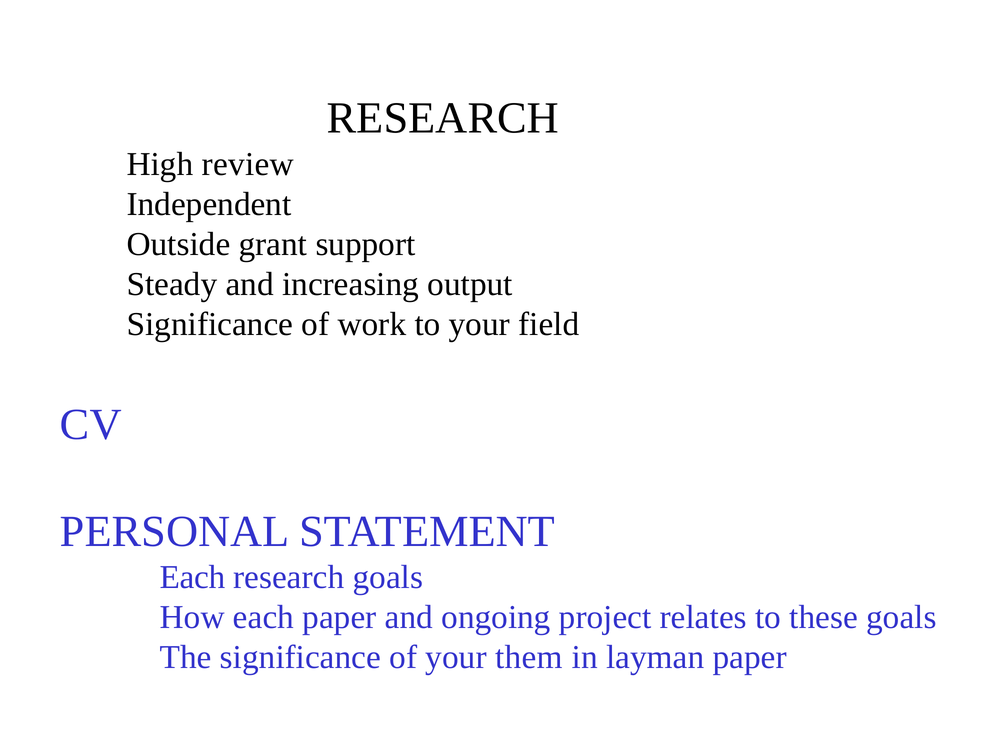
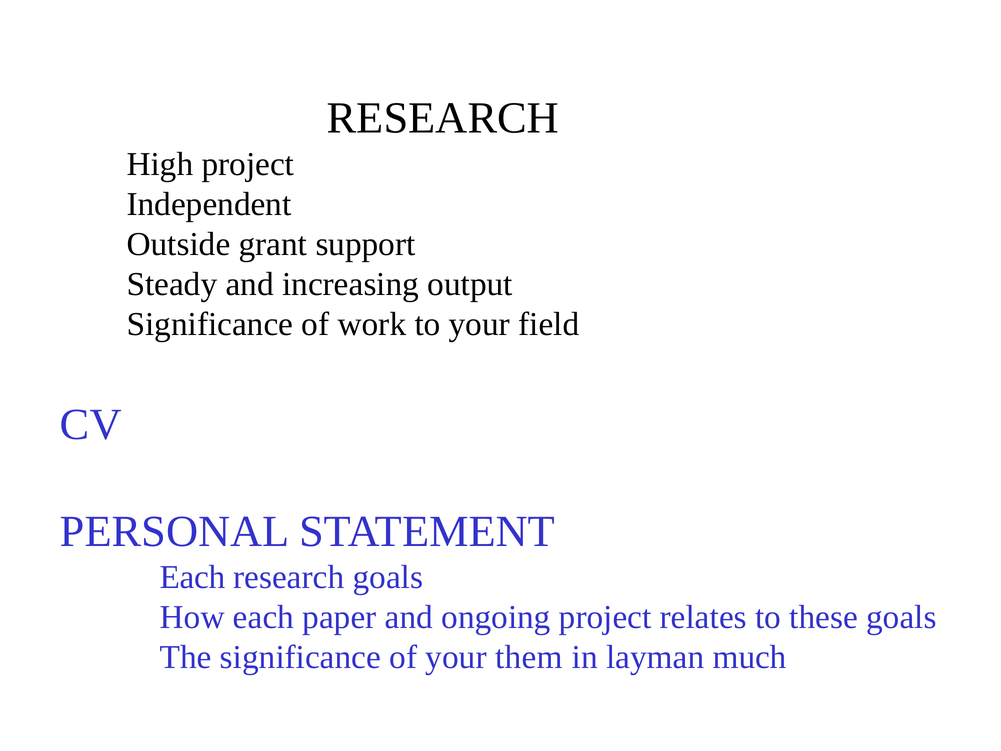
High review: review -> project (248, 164)
layman paper: paper -> much (750, 657)
